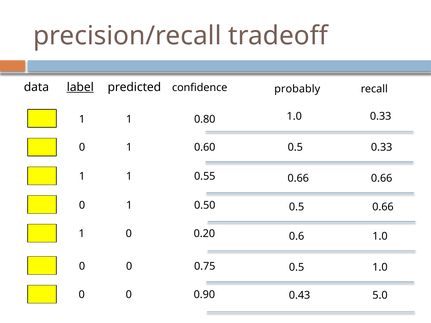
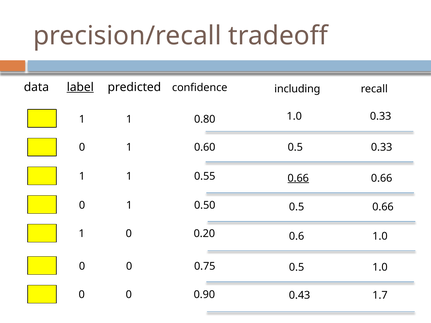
probably: probably -> including (297, 89)
0.66 underline: none -> present (298, 178)
5.0: 5.0 -> 1.7 (380, 296)
